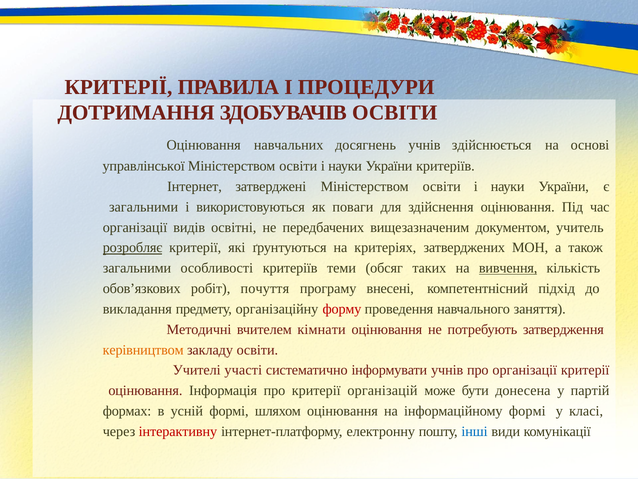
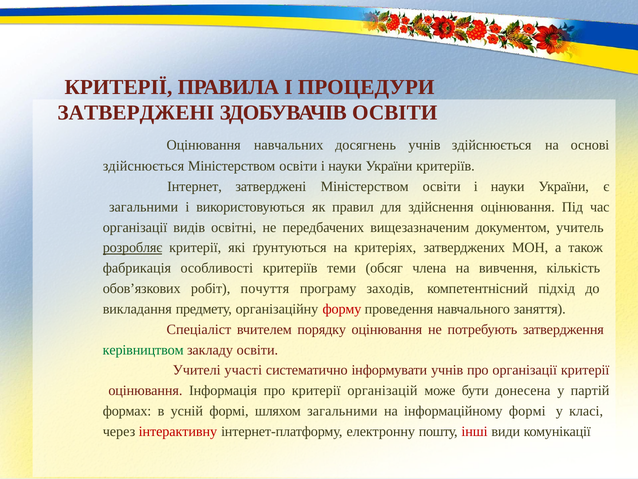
ДОТРИМАННЯ: ДОТРИМАННЯ -> ЗАТВЕРДЖЕНІ (136, 113)
управлінської: управлінської -> здійснюється (143, 166)
поваги: поваги -> правил (353, 207)
загальними: загальними -> фабрикація (137, 268)
таких: таких -> члена (429, 268)
вивчення underline: present -> none (508, 268)
внесені: внесені -> заходів (390, 288)
Методичні: Методичні -> Спеціаліст (199, 329)
кімнати: кімнати -> порядку (322, 329)
керівництвом colour: orange -> green (143, 350)
шляхом оцінювання: оцінювання -> загальними (342, 411)
інші colour: blue -> red (475, 431)
